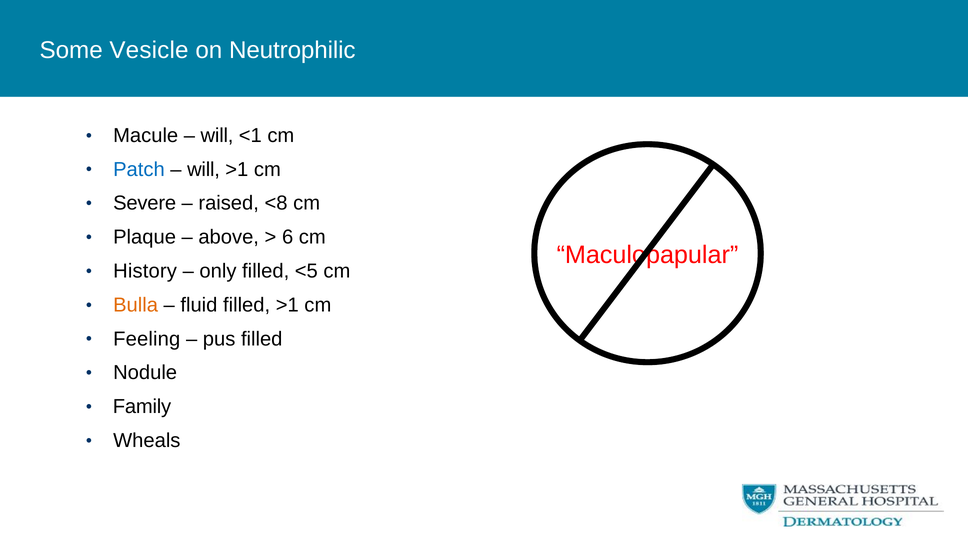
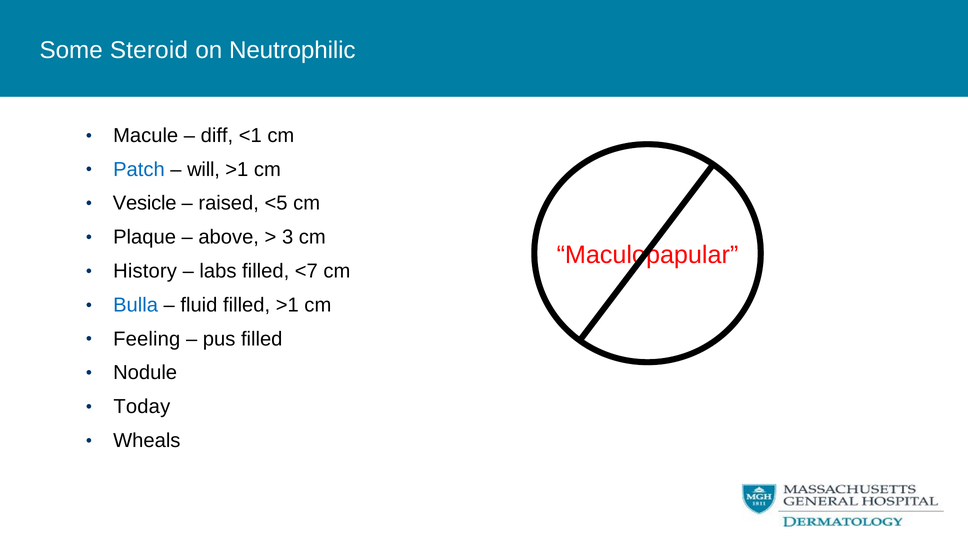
Vesicle: Vesicle -> Steroid (149, 50)
will: will -> diff (217, 135)
Severe: Severe -> Vesicle (145, 203)
<8: <8 -> <5 (276, 203)
6: 6 -> 3 (288, 237)
only: only -> labs (218, 271)
<5: <5 -> <7 (306, 271)
Bulla colour: orange -> blue (136, 305)
Family: Family -> Today (142, 406)
